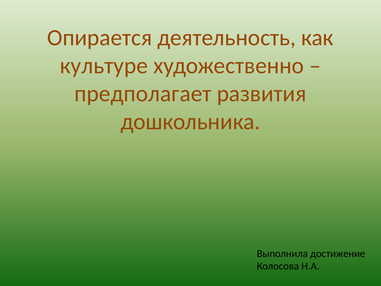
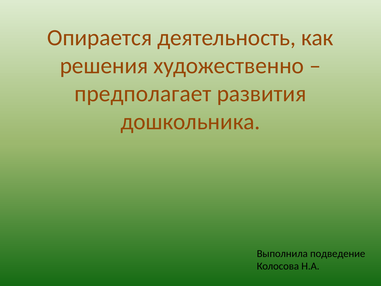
культуре: культуре -> решения (104, 66)
достижение: достижение -> подведение (338, 253)
